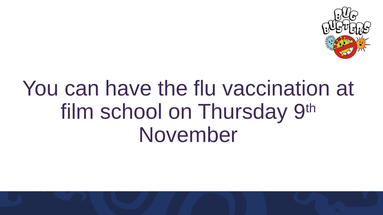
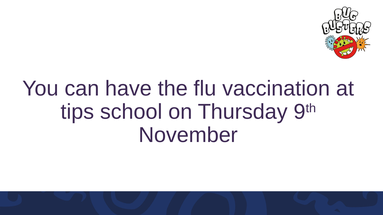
film: film -> tips (77, 112)
